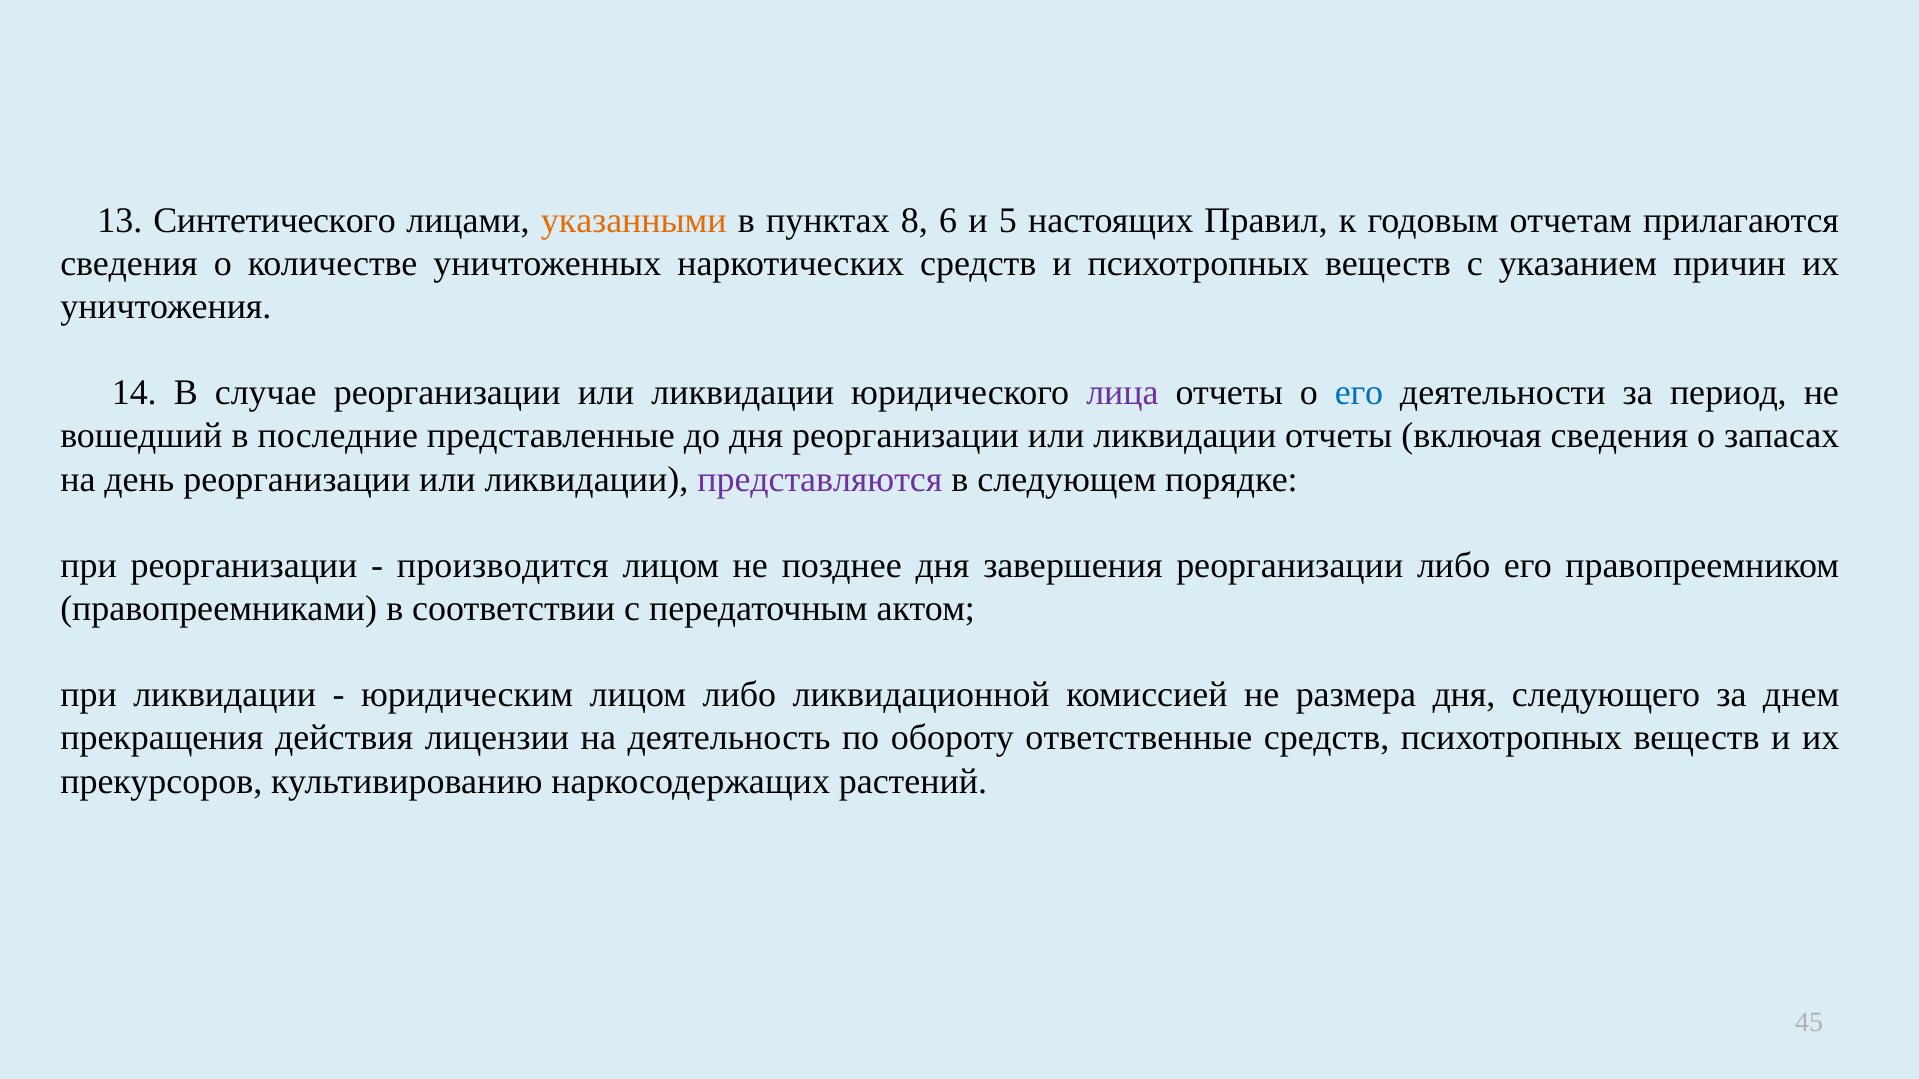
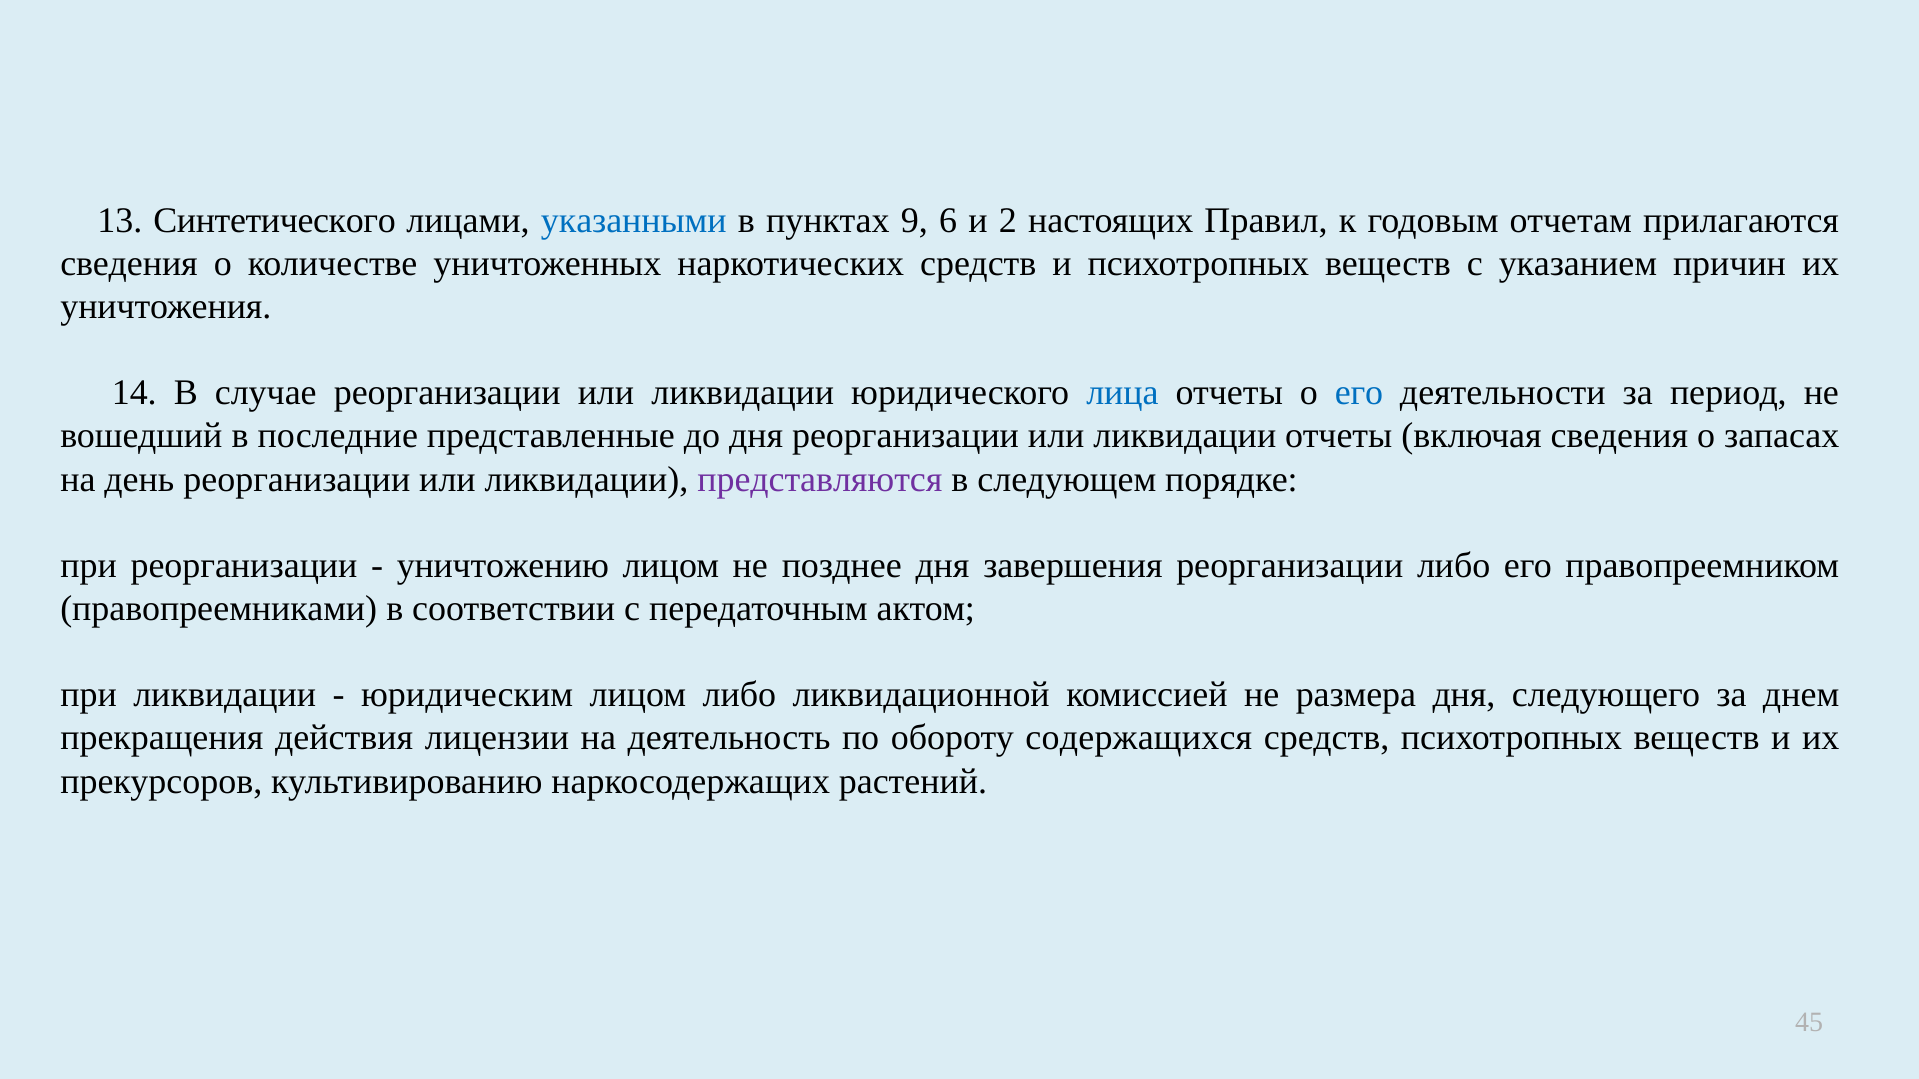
указанными colour: orange -> blue (634, 220)
8: 8 -> 9 (914, 220)
5: 5 -> 2 (1008, 220)
лица colour: purple -> blue (1122, 393)
производится: производится -> уничтожению (503, 566)
ответственные: ответственные -> содержащихся (1139, 738)
